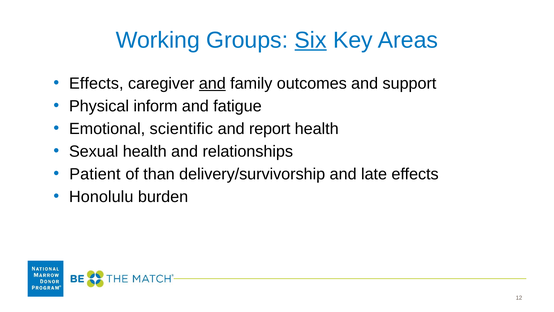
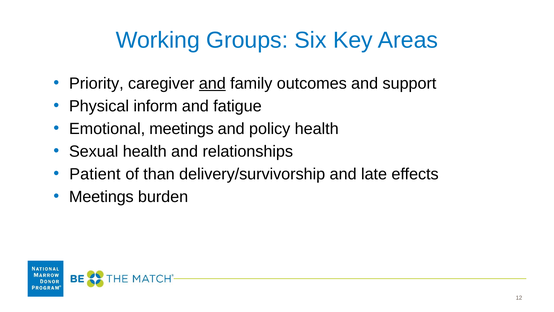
Six underline: present -> none (311, 40)
Effects: Effects -> Priority (96, 83)
Emotional scientific: scientific -> meetings (182, 129)
report: report -> policy (270, 129)
Honolulu: Honolulu -> Meetings (101, 197)
